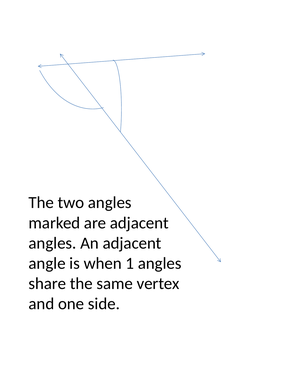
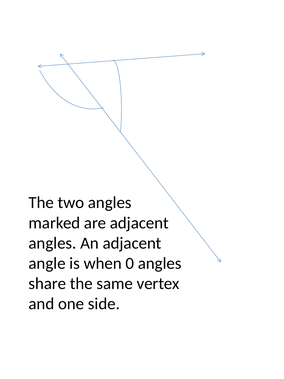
1: 1 -> 0 (130, 263)
